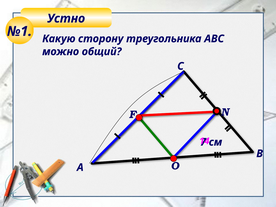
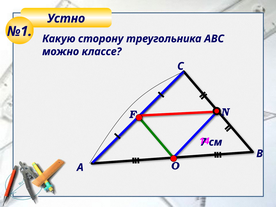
общий: общий -> классе (102, 52)
